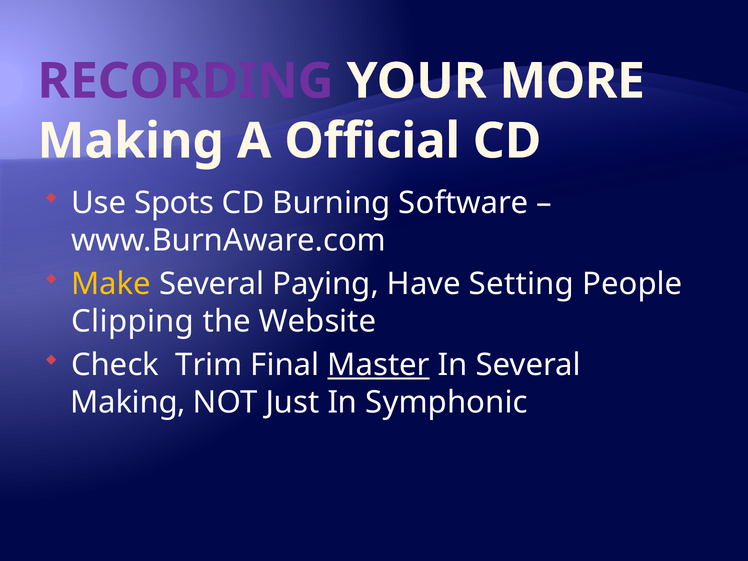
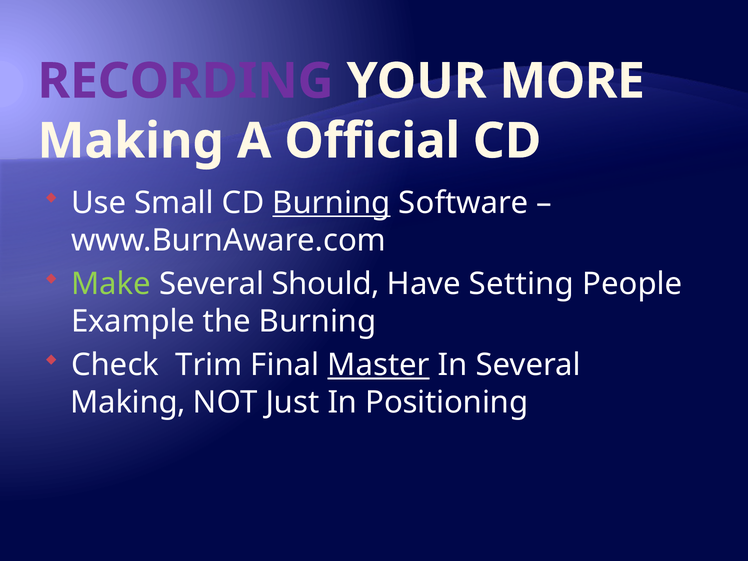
Spots: Spots -> Small (174, 203)
Burning underline: none -> present (331, 203)
Make colour: yellow -> light green (111, 284)
Paying: Paying -> Should (326, 284)
Clipping: Clipping -> Example (133, 321)
the Website: Website -> Burning (318, 321)
Symphonic: Symphonic -> Positioning (447, 402)
